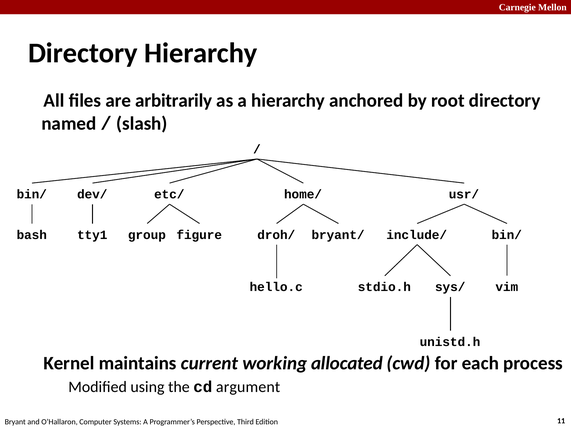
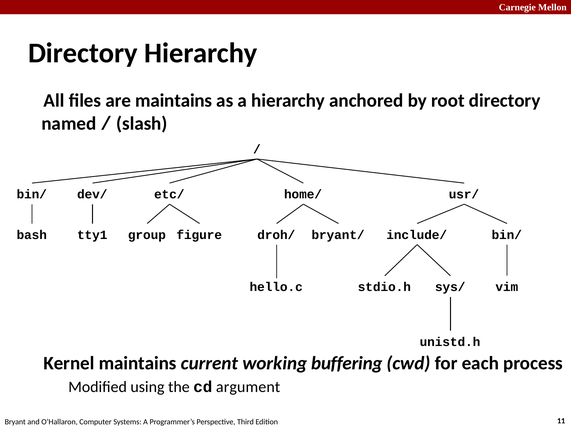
are arbitrarily: arbitrarily -> maintains (174, 101)
allocated: allocated -> buffering (347, 363)
